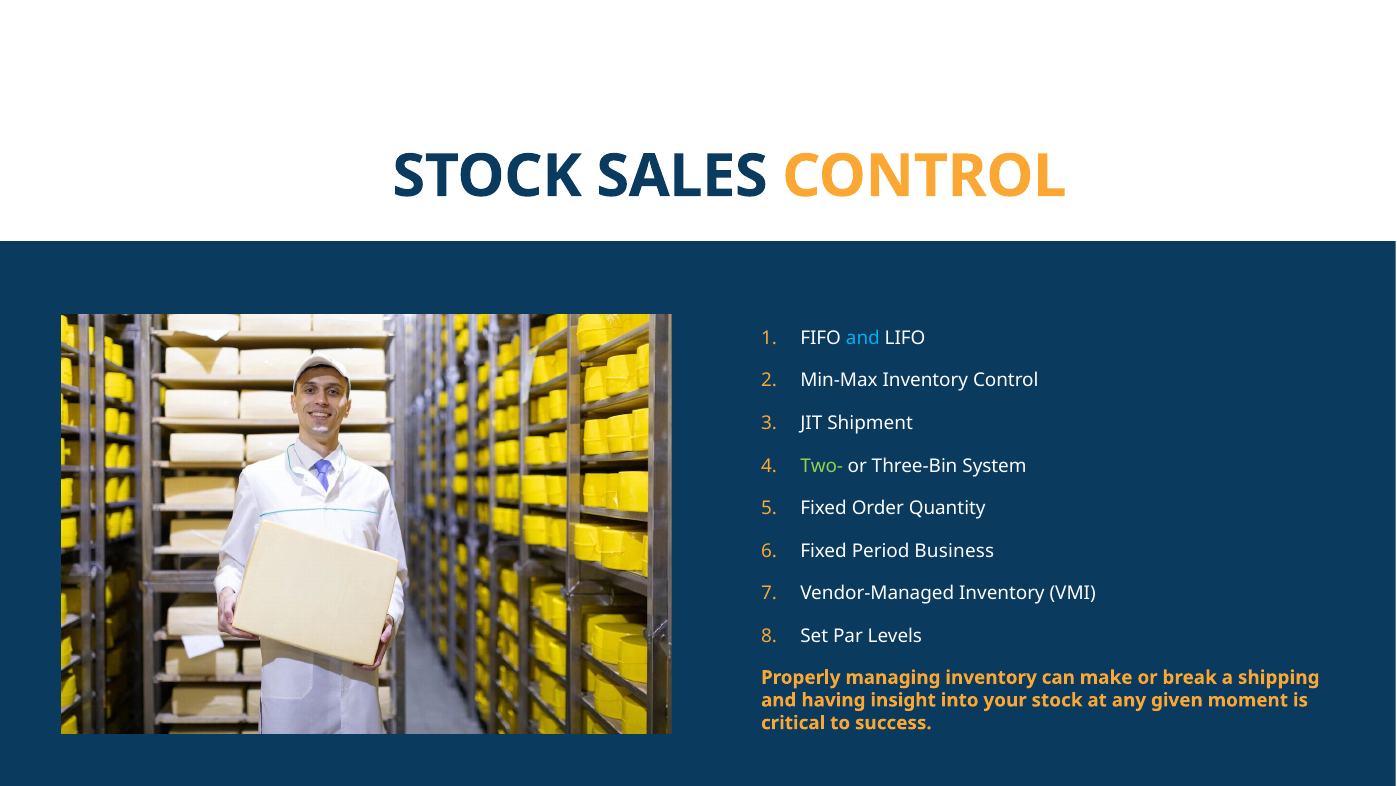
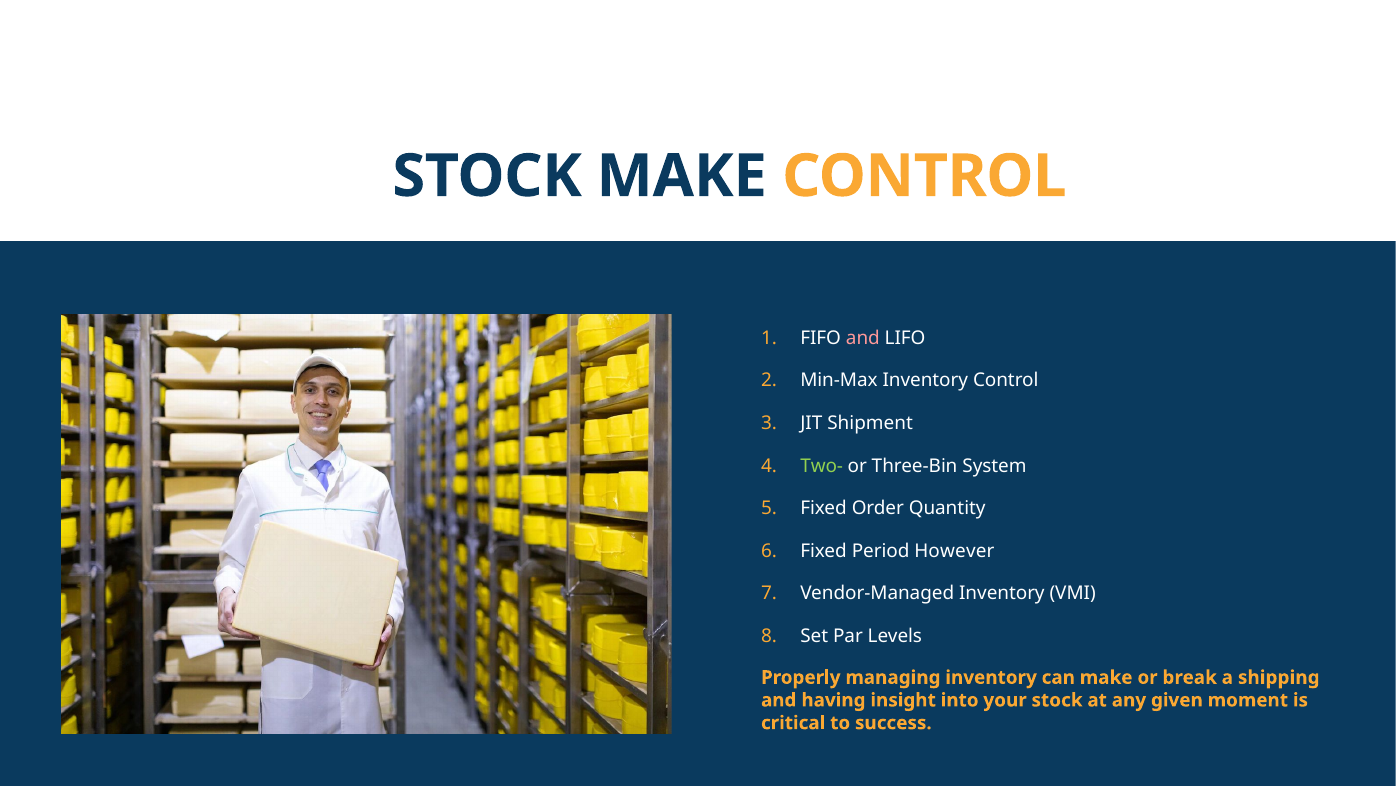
STOCK SALES: SALES -> MAKE (682, 176)
and colour: light blue -> pink (863, 338)
Business: Business -> However (954, 551)
